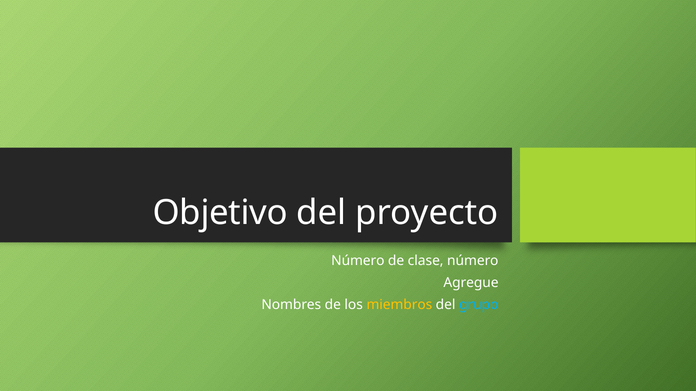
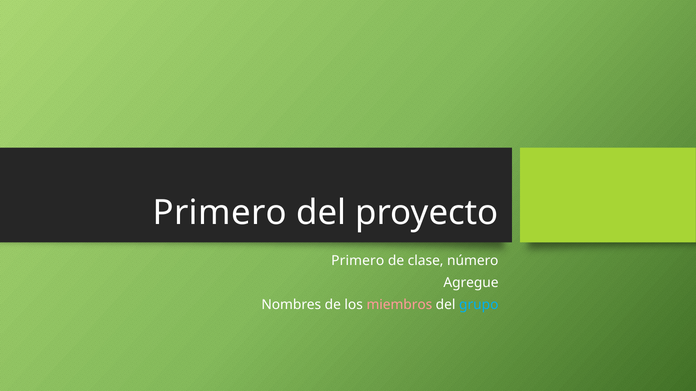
Objetivo: Objetivo -> Primero (220, 213)
Número: Número -> Primero (358, 261)
miembros colour: yellow -> pink (399, 305)
